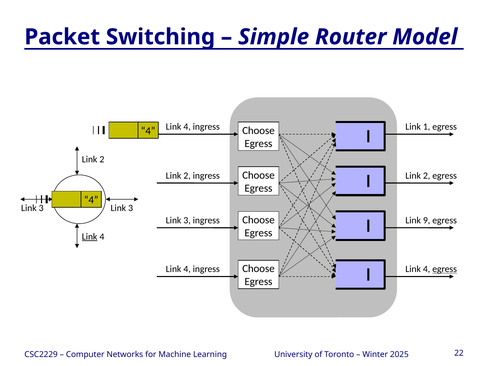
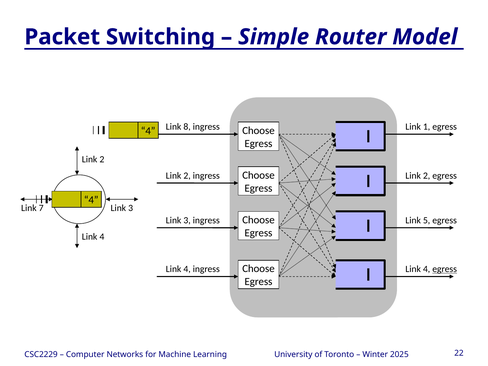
4: 4 -> 8 (187, 127)
3: 3 -> 7 (41, 208)
9: 9 -> 5 (427, 220)
Link underline: present -> none (90, 237)
